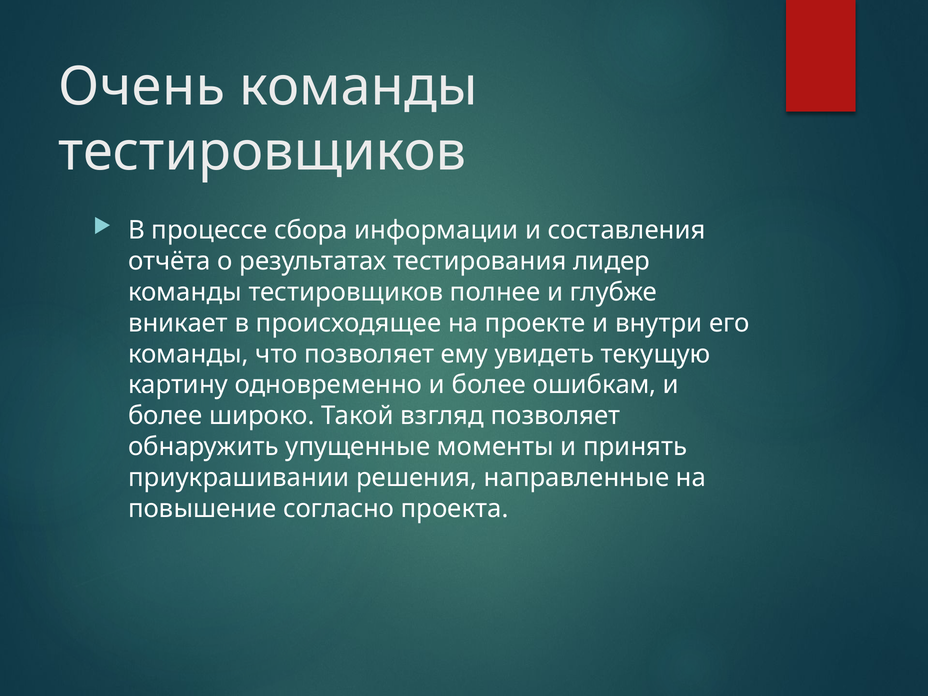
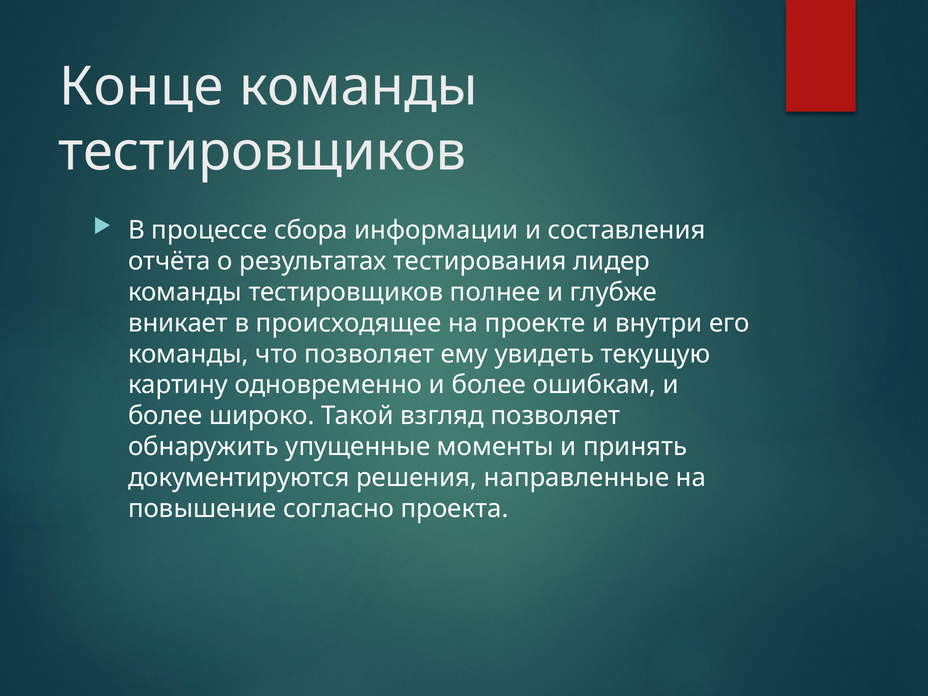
Очень: Очень -> Конце (142, 87)
приукрашивании: приукрашивании -> документируются (239, 478)
